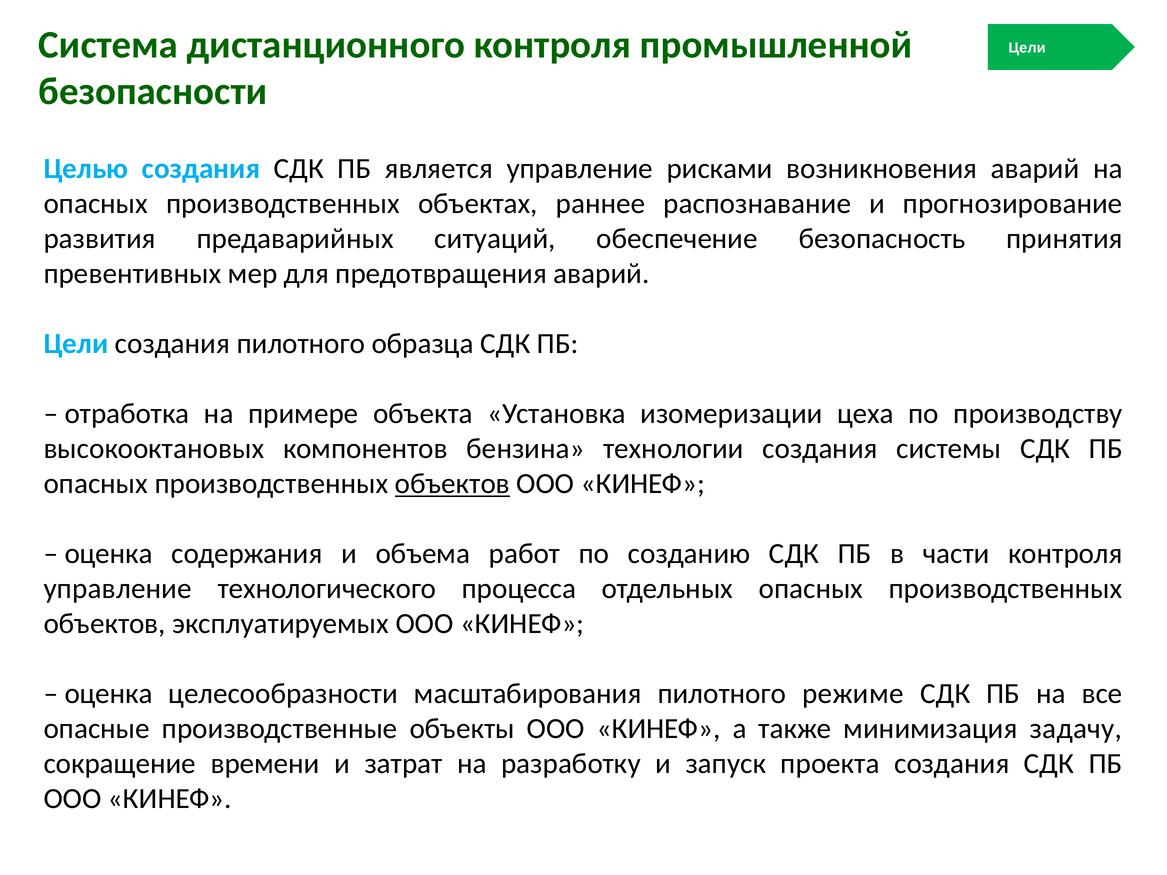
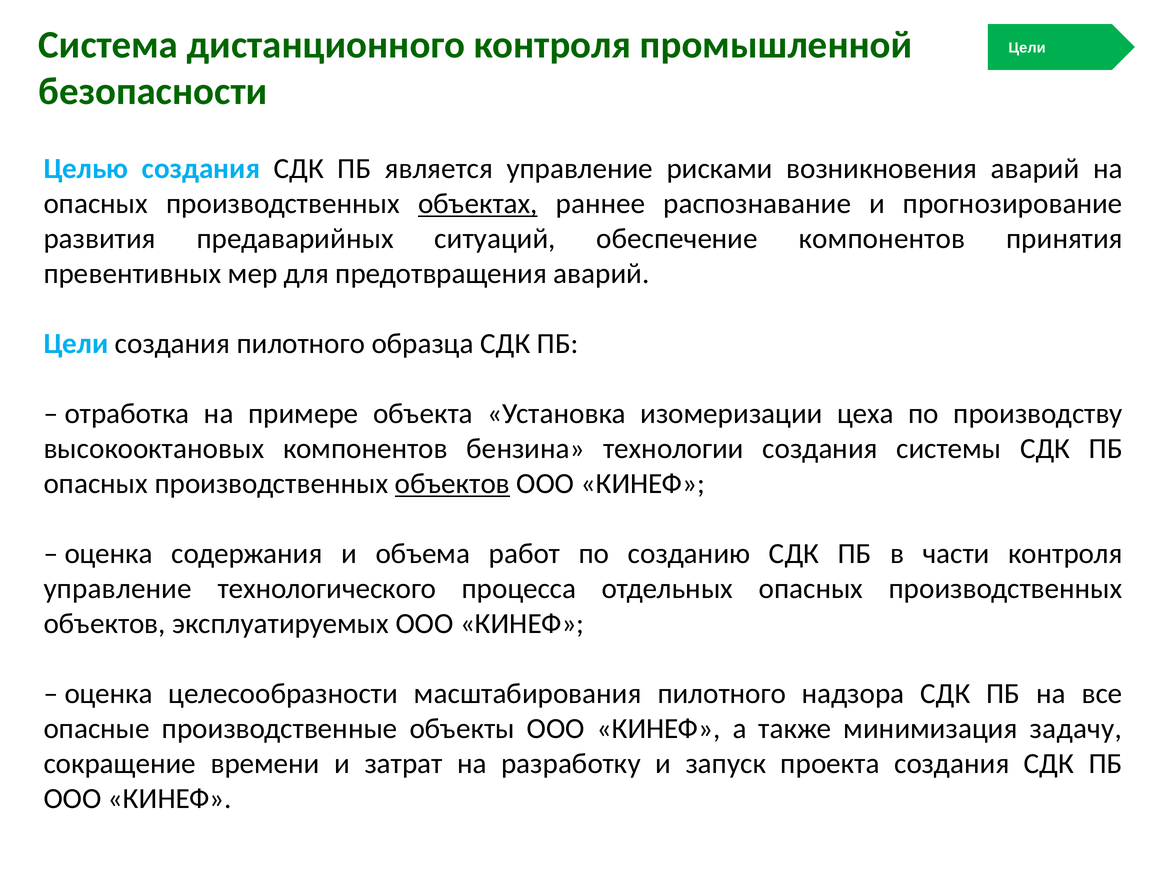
объектах underline: none -> present (478, 204)
обеспечение безопасность: безопасность -> компонентов (882, 239)
режиме: режиме -> надзора (853, 694)
